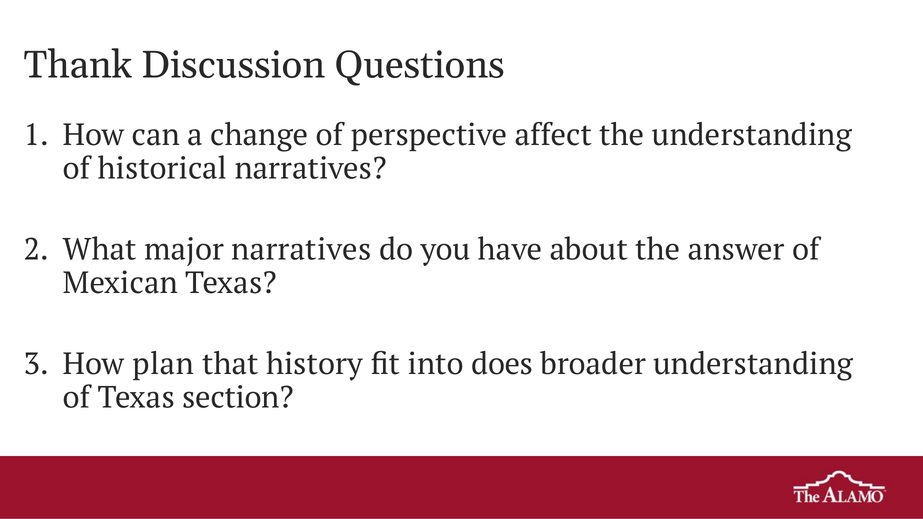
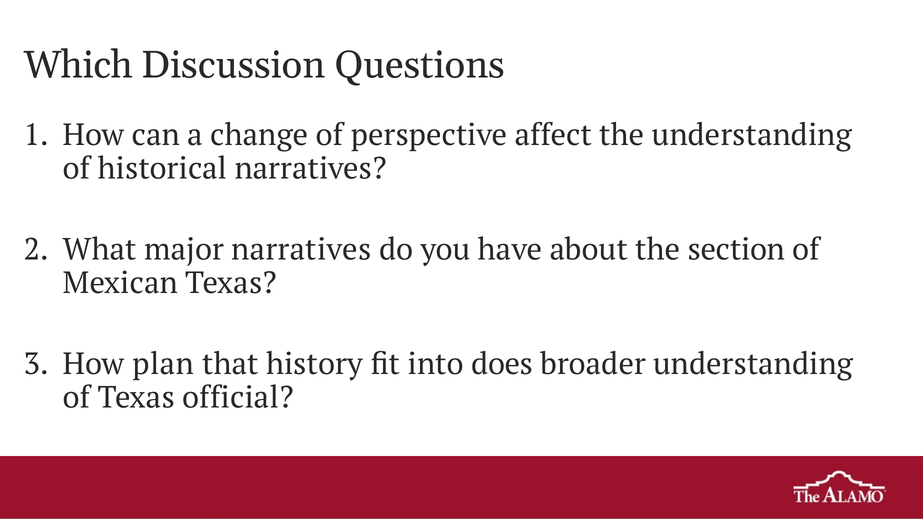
Thank: Thank -> Which (78, 65)
answer: answer -> section (736, 250)
section: section -> official (238, 398)
